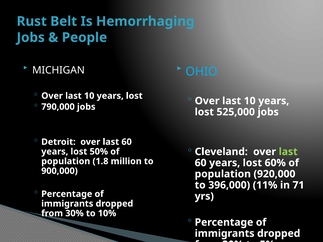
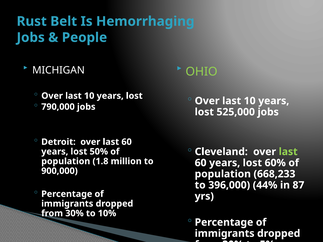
OHIO colour: light blue -> light green (202, 72)
920,000: 920,000 -> 668,233 (274, 174)
11%: 11% -> 44% (265, 185)
71: 71 -> 87 (298, 185)
